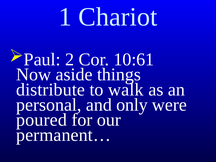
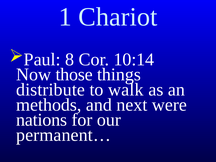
2: 2 -> 8 (70, 59)
10:61: 10:61 -> 10:14 (134, 59)
aside: aside -> those (74, 75)
personal: personal -> methods (49, 105)
only: only -> next (132, 105)
poured: poured -> nations (42, 120)
